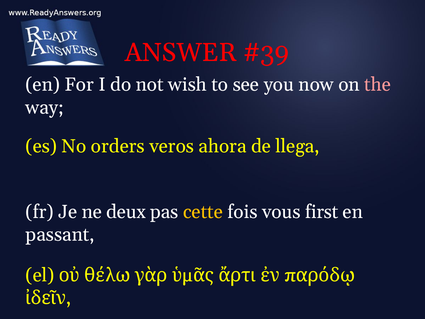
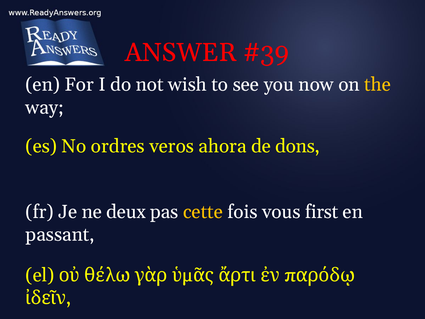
the colour: pink -> yellow (378, 85)
orders: orders -> ordres (118, 146)
llega: llega -> dons (298, 146)
